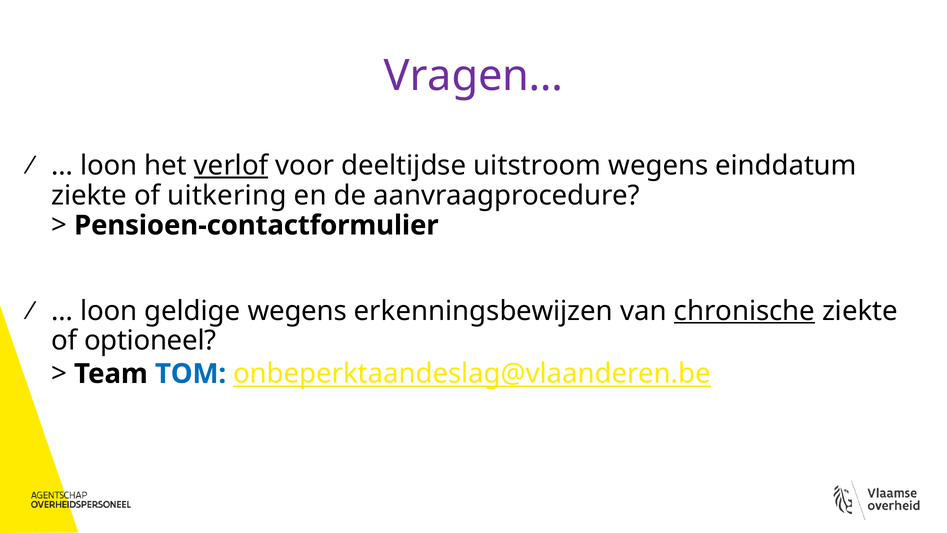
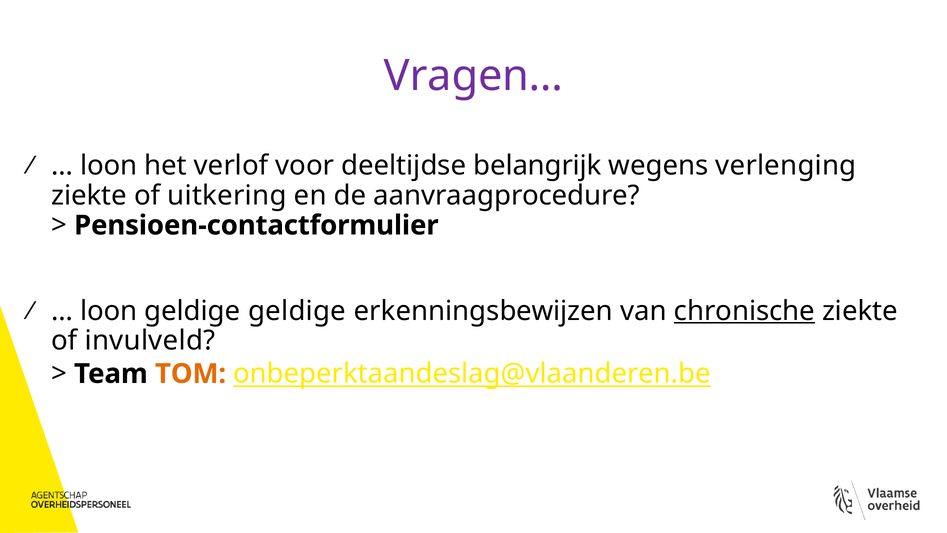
verlof underline: present -> none (231, 166)
uitstroom: uitstroom -> belangrijk (537, 166)
einddatum: einddatum -> verlenging (786, 166)
geldige wegens: wegens -> geldige (297, 311)
optioneel: optioneel -> invulveld (150, 341)
TOM colour: blue -> orange (191, 374)
